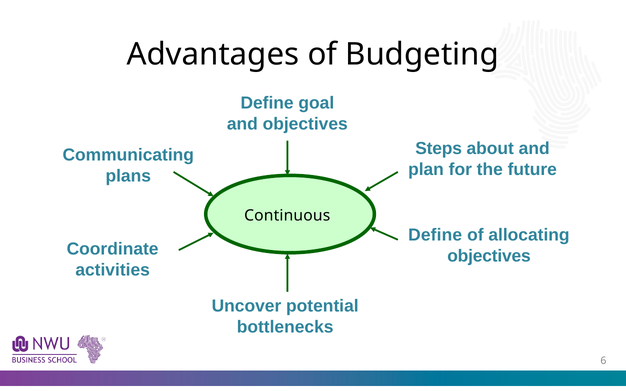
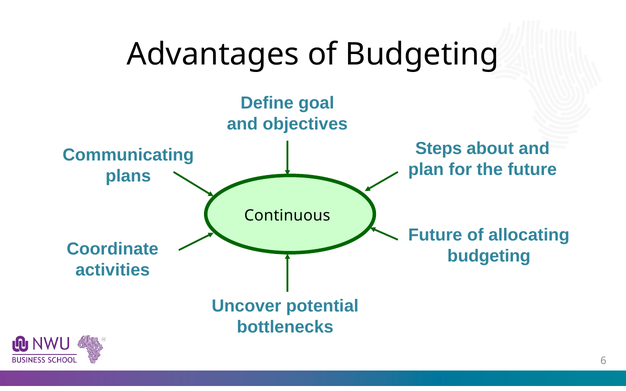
Define: Define -> Future (435, 235)
objectives: objectives -> budgeting (489, 256)
